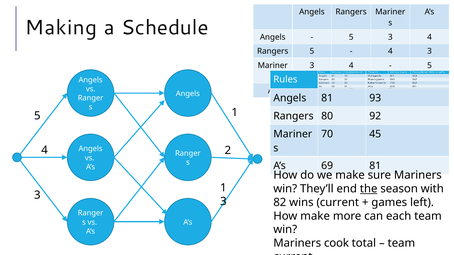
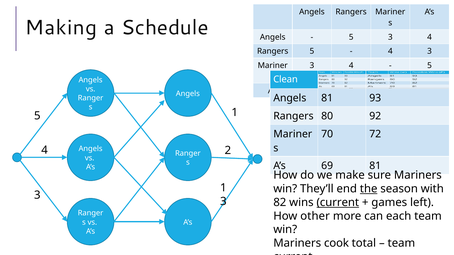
Rules: Rules -> Clean (286, 79)
45: 45 -> 72 (375, 134)
current underline: none -> present (338, 203)
How make: make -> other (315, 216)
